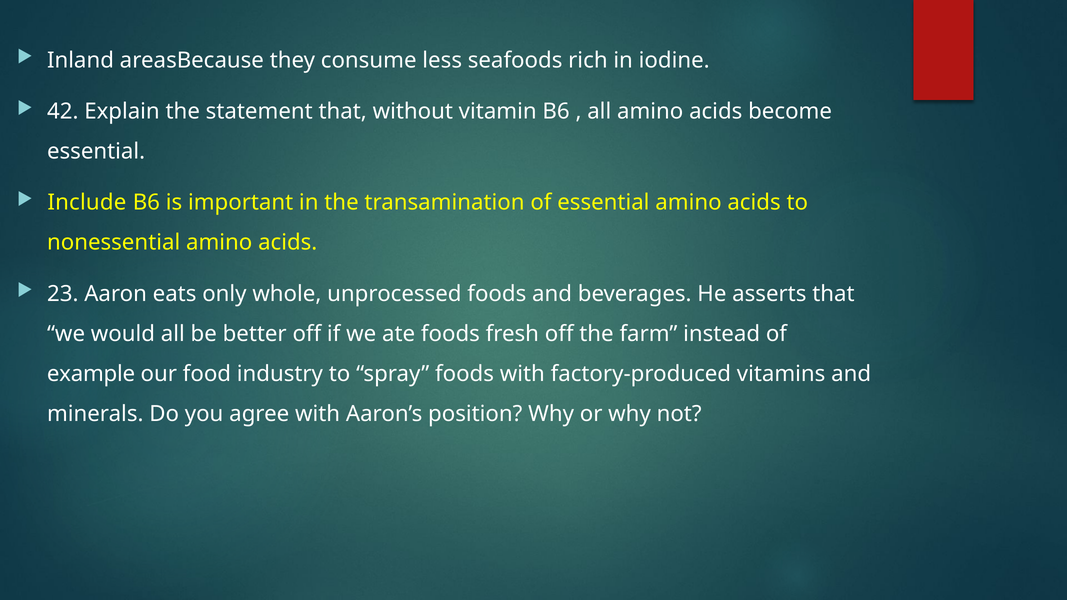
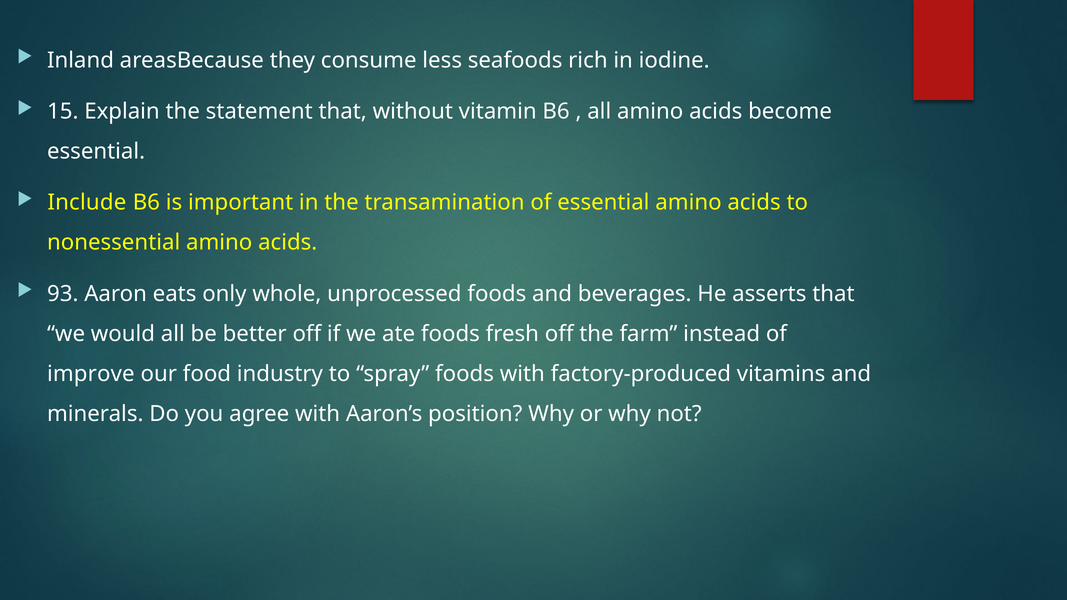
42: 42 -> 15 (63, 112)
23: 23 -> 93 (63, 294)
example: example -> improve (91, 374)
